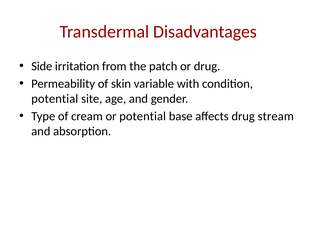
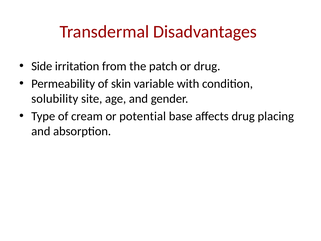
potential: potential -> solubility (55, 99)
stream: stream -> placing (276, 116)
